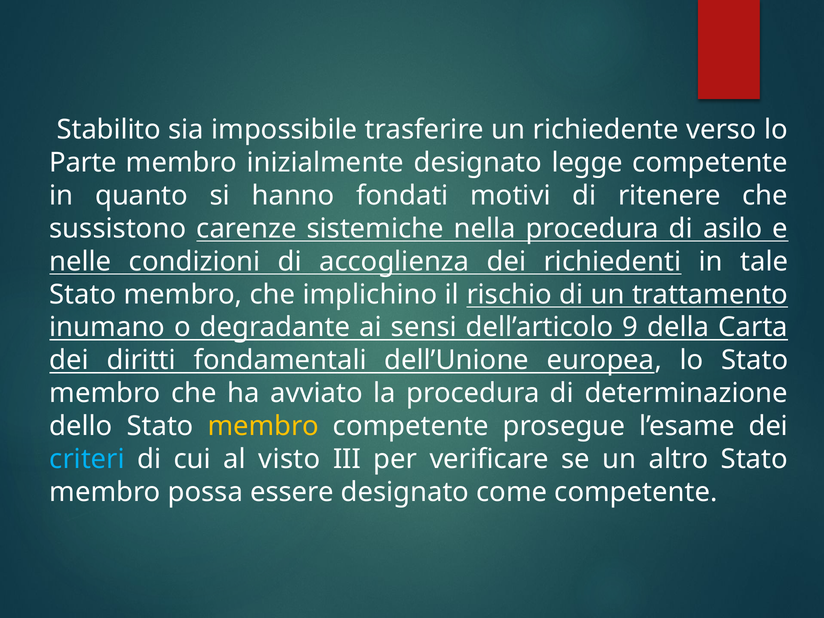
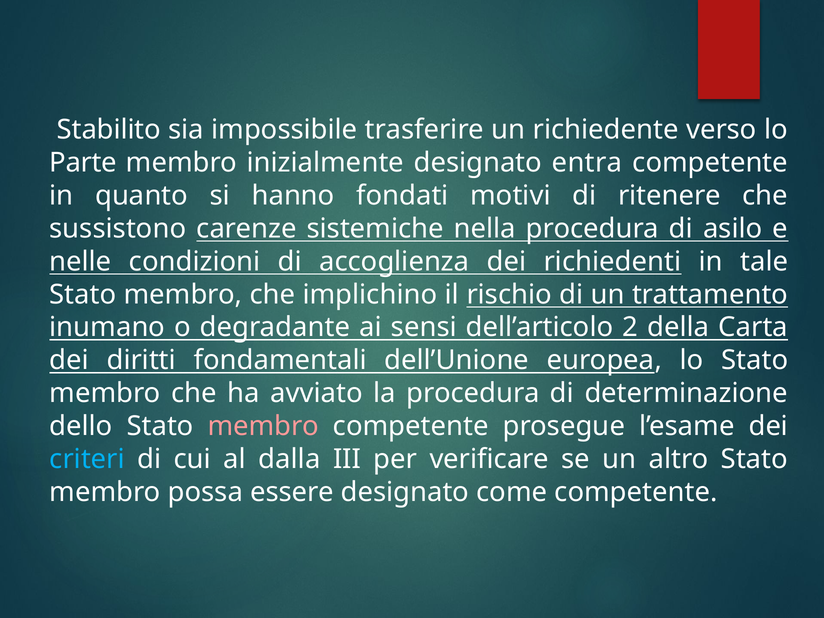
legge: legge -> entra (587, 163)
9: 9 -> 2 (630, 327)
membro colour: yellow -> pink (263, 426)
visto: visto -> dalla (289, 459)
